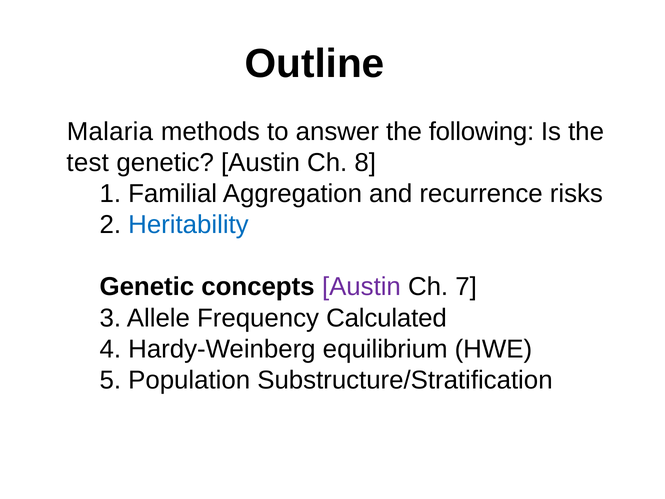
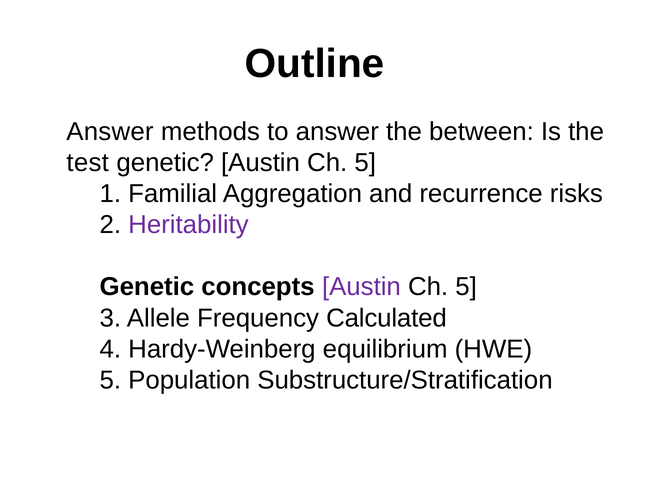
Malaria: Malaria -> Answer (110, 132)
following: following -> between (481, 132)
genetic Austin Ch 8: 8 -> 5 (365, 163)
Heritability colour: blue -> purple (188, 225)
7: 7 -> 5 (466, 287)
